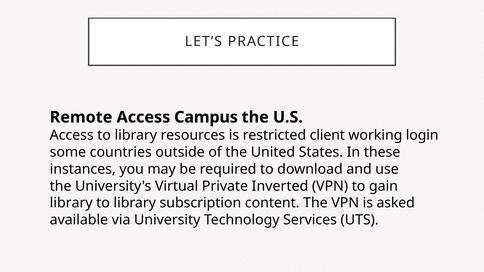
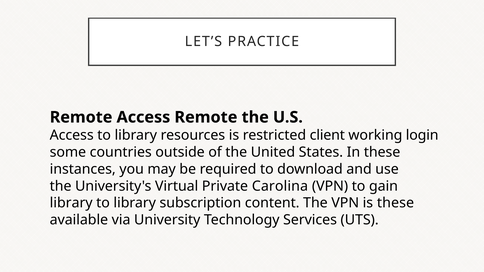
Access Campus: Campus -> Remote (206, 117)
Inverted: Inverted -> Carolina (280, 186)
is asked: asked -> these (396, 203)
